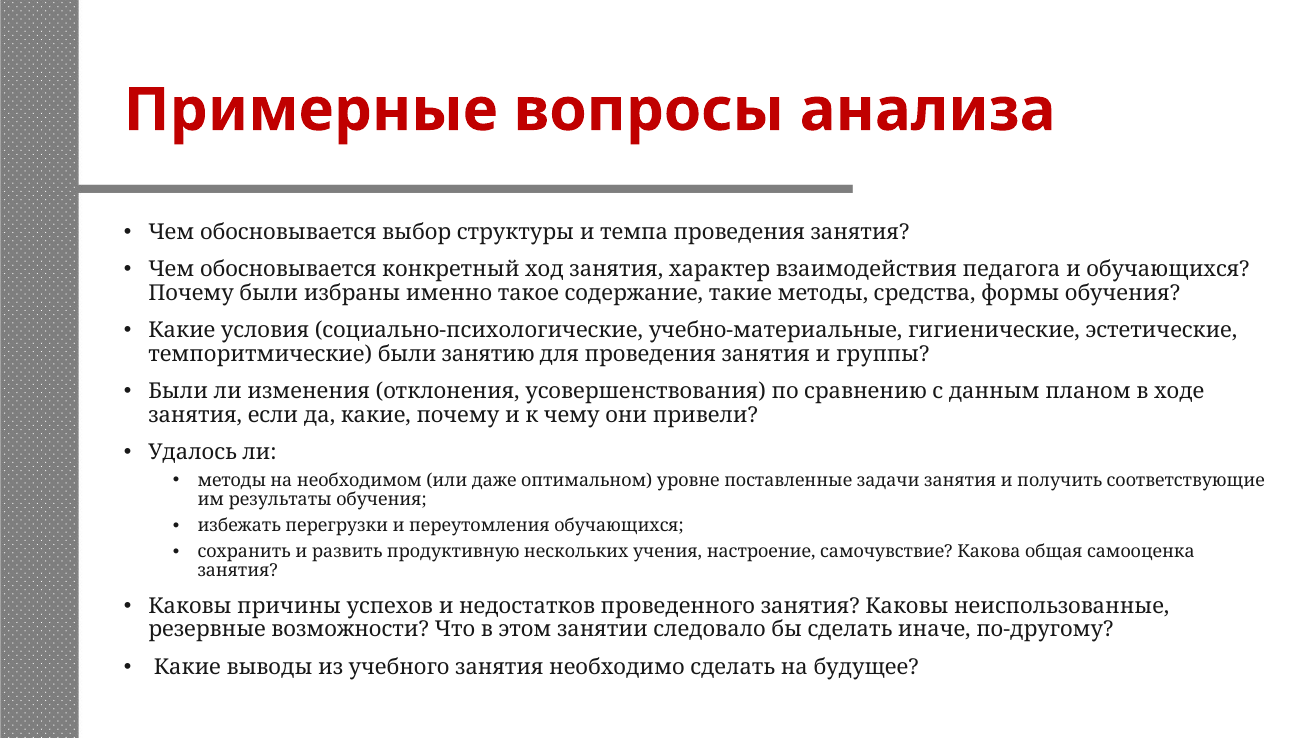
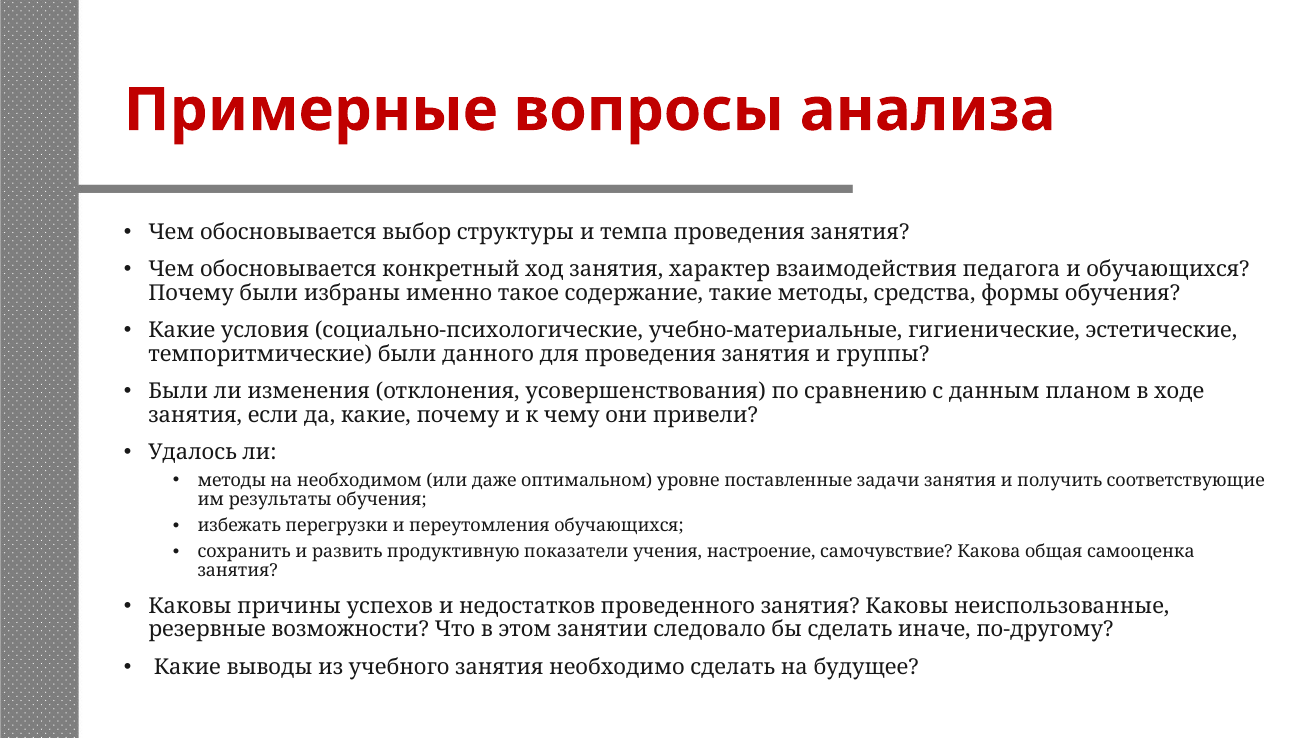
занятию: занятию -> данного (488, 354)
нескольких: нескольких -> показатели (576, 552)
